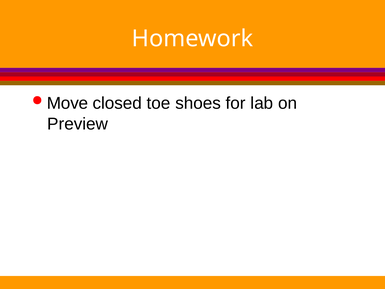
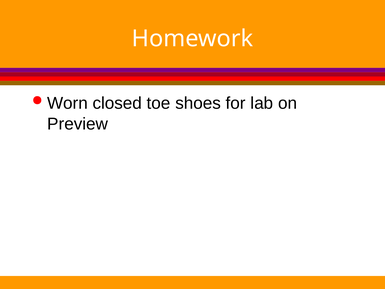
Move: Move -> Worn (68, 103)
